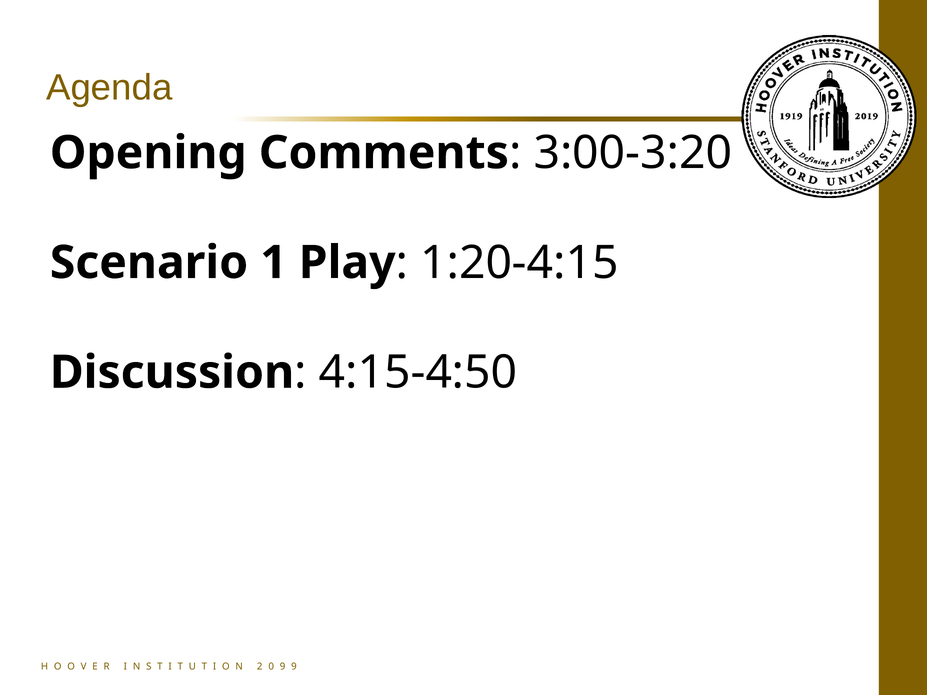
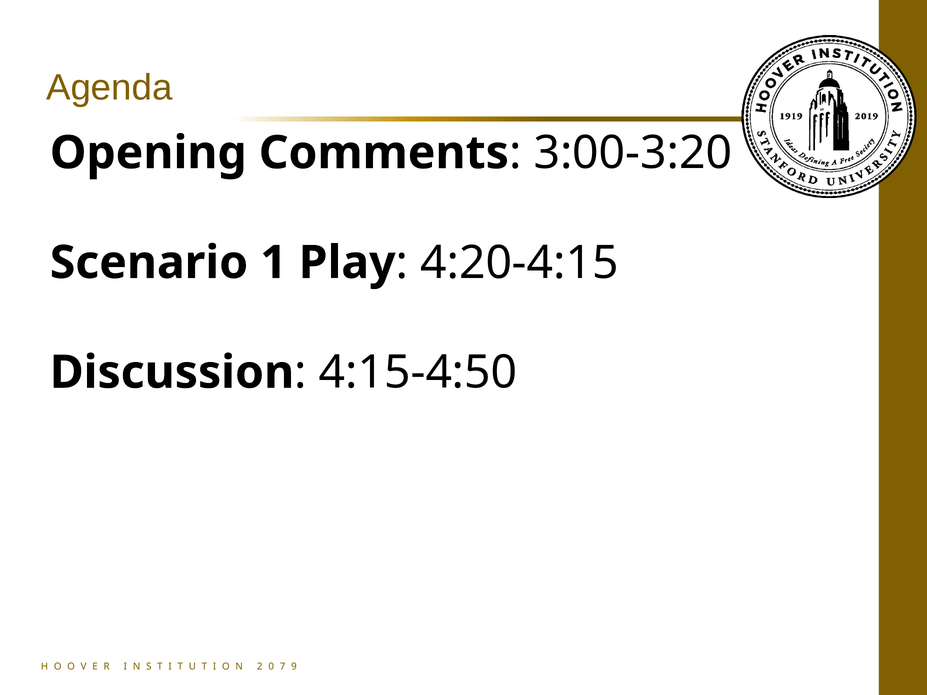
1:20-4:15: 1:20-4:15 -> 4:20-4:15 (519, 263)
9: 9 -> 7 (283, 667)
